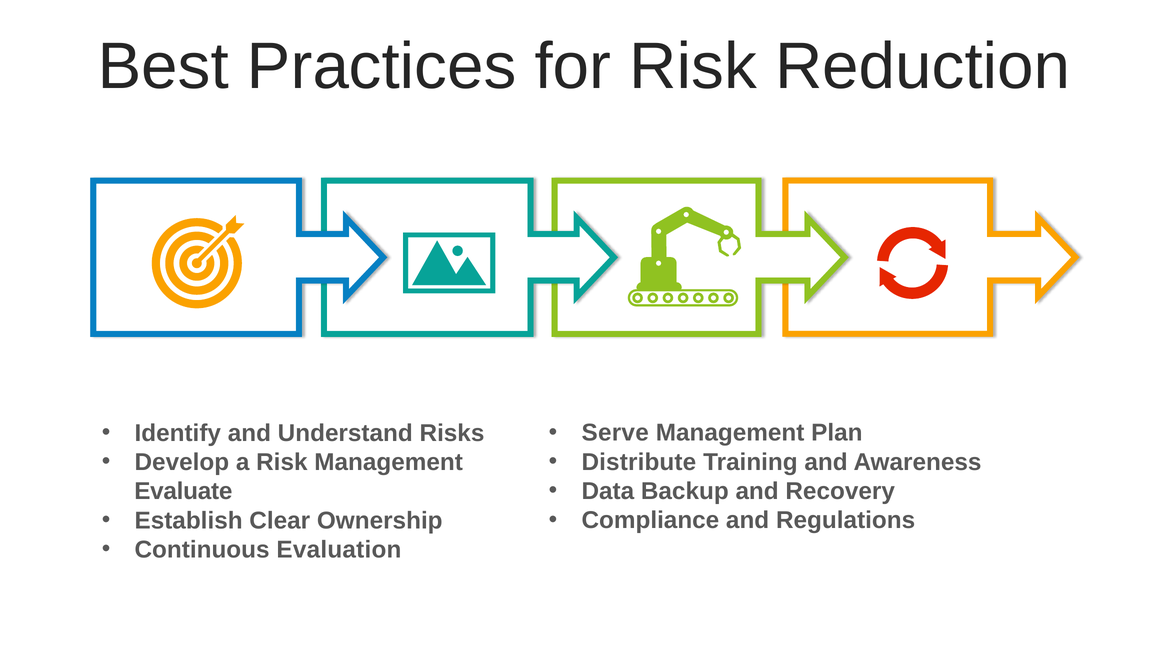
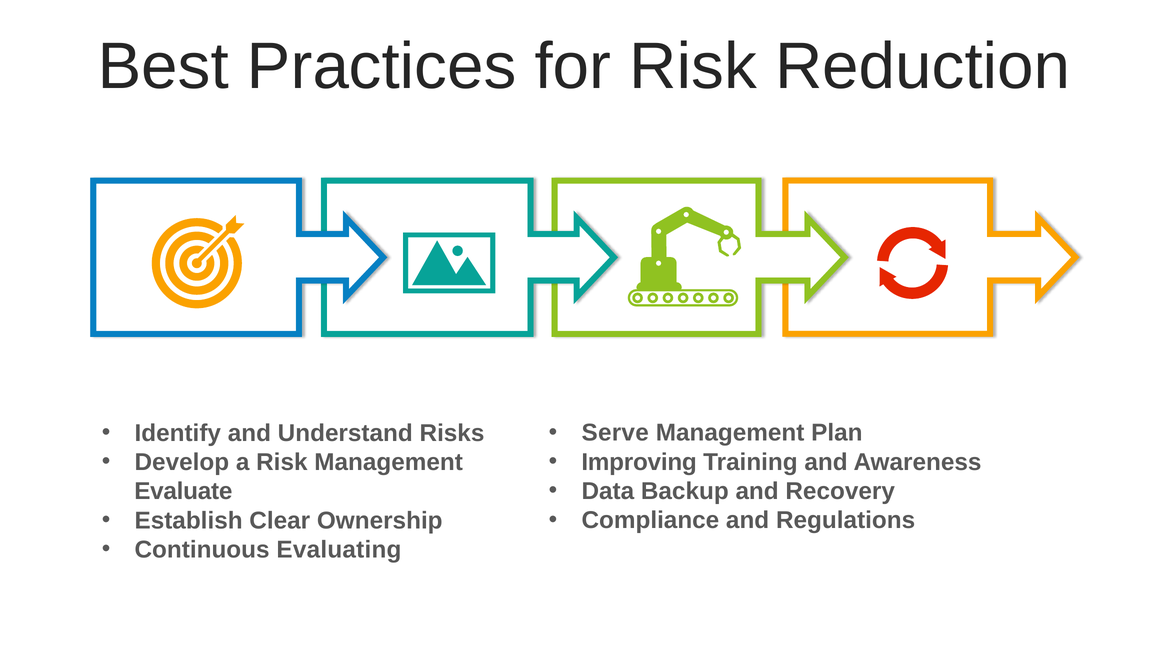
Distribute: Distribute -> Improving (639, 462)
Evaluation: Evaluation -> Evaluating (339, 550)
